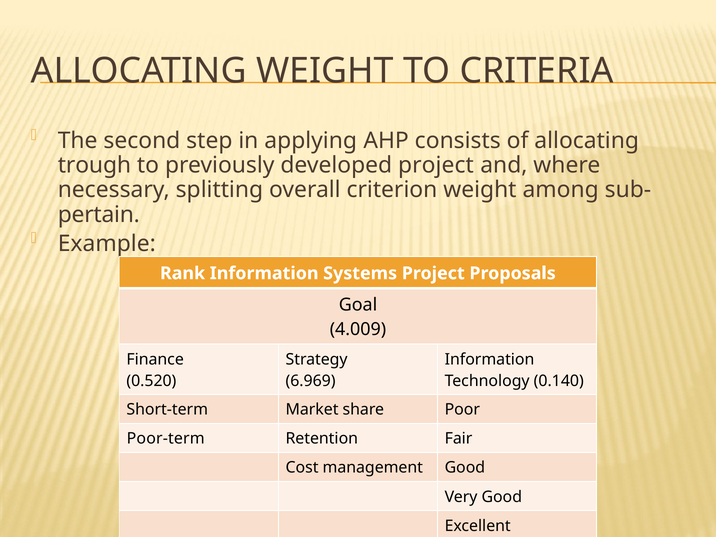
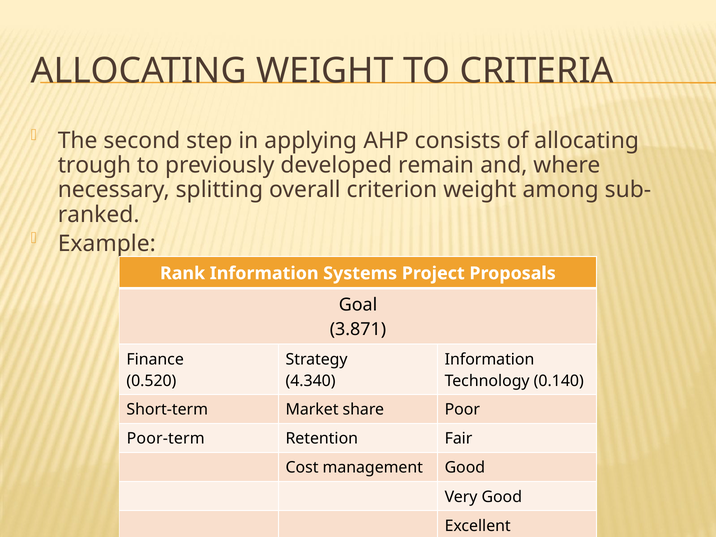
developed project: project -> remain (436, 165)
pertain: pertain -> ranked (99, 215)
4.009: 4.009 -> 3.871 (358, 329)
6.969: 6.969 -> 4.340 (311, 381)
